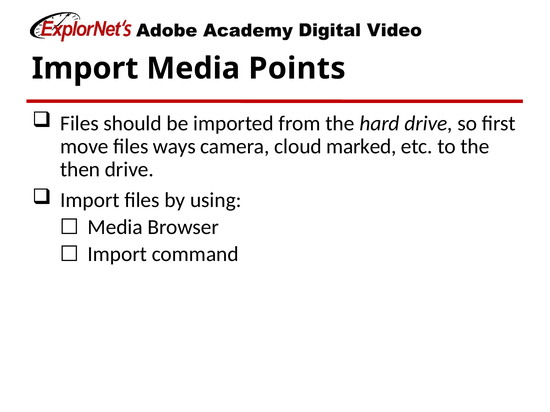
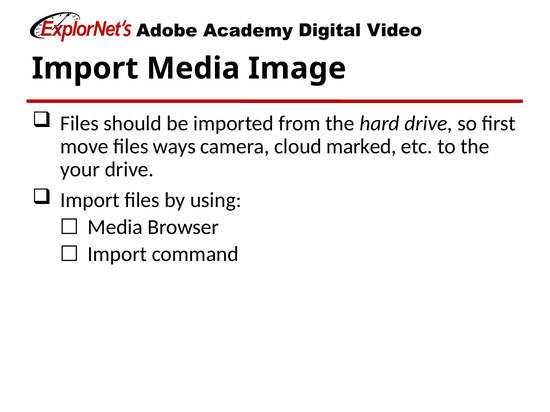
Points: Points -> Image (297, 69)
then: then -> your (80, 170)
